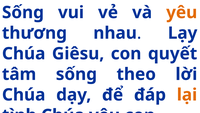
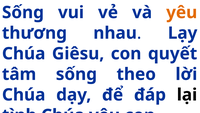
lại colour: orange -> black (187, 94)
